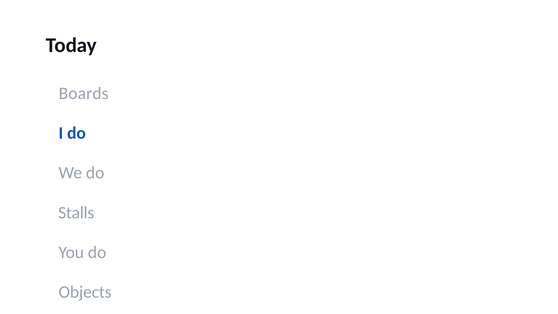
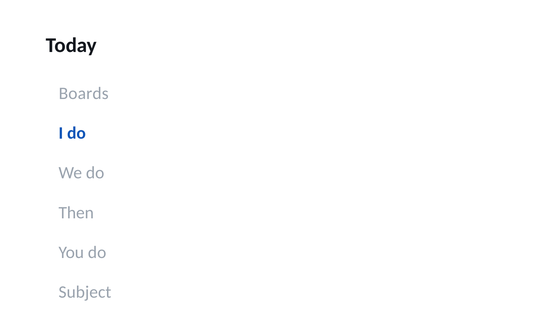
Stalls: Stalls -> Then (76, 213)
Objects: Objects -> Subject (85, 292)
